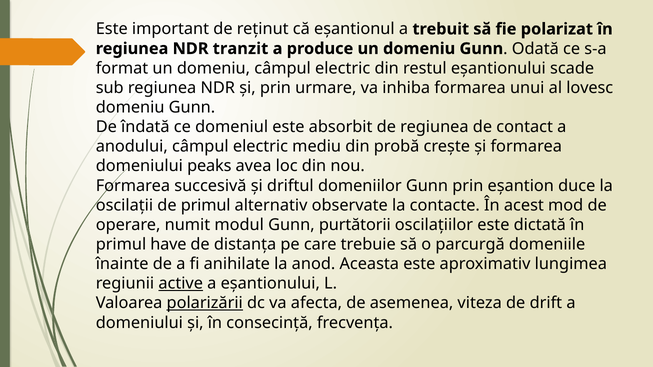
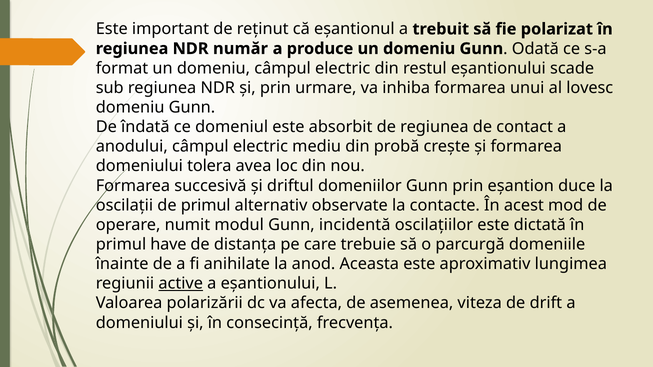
tranzit: tranzit -> număr (240, 49)
peaks: peaks -> tolera (209, 166)
purtătorii: purtătorii -> incidentă (355, 225)
polarizării underline: present -> none (205, 303)
